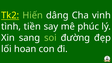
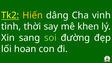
Hiến colour: light green -> yellow (33, 15)
tiền: tiền -> thời (32, 27)
phúc: phúc -> khen (88, 27)
